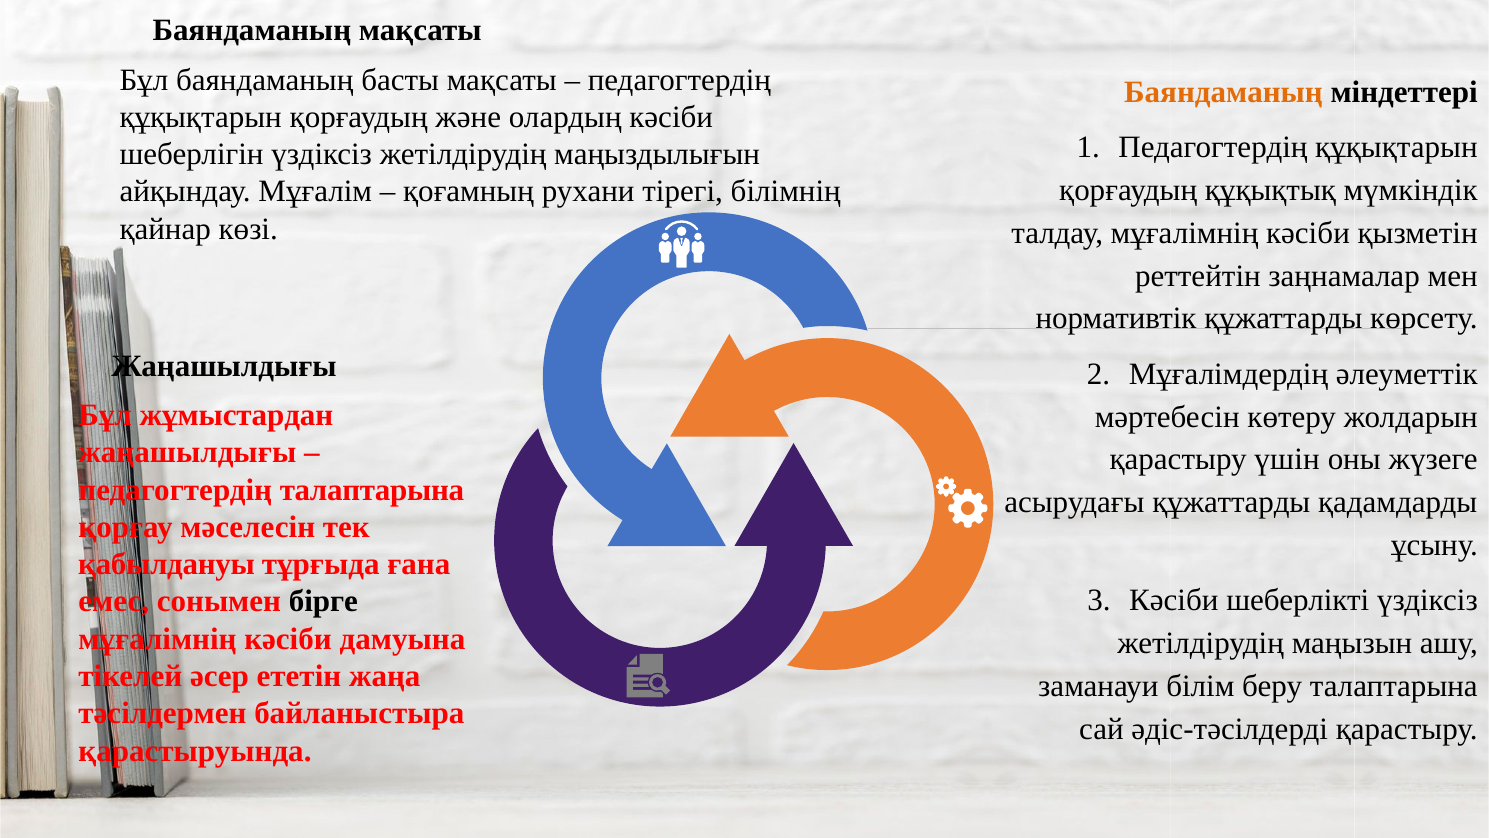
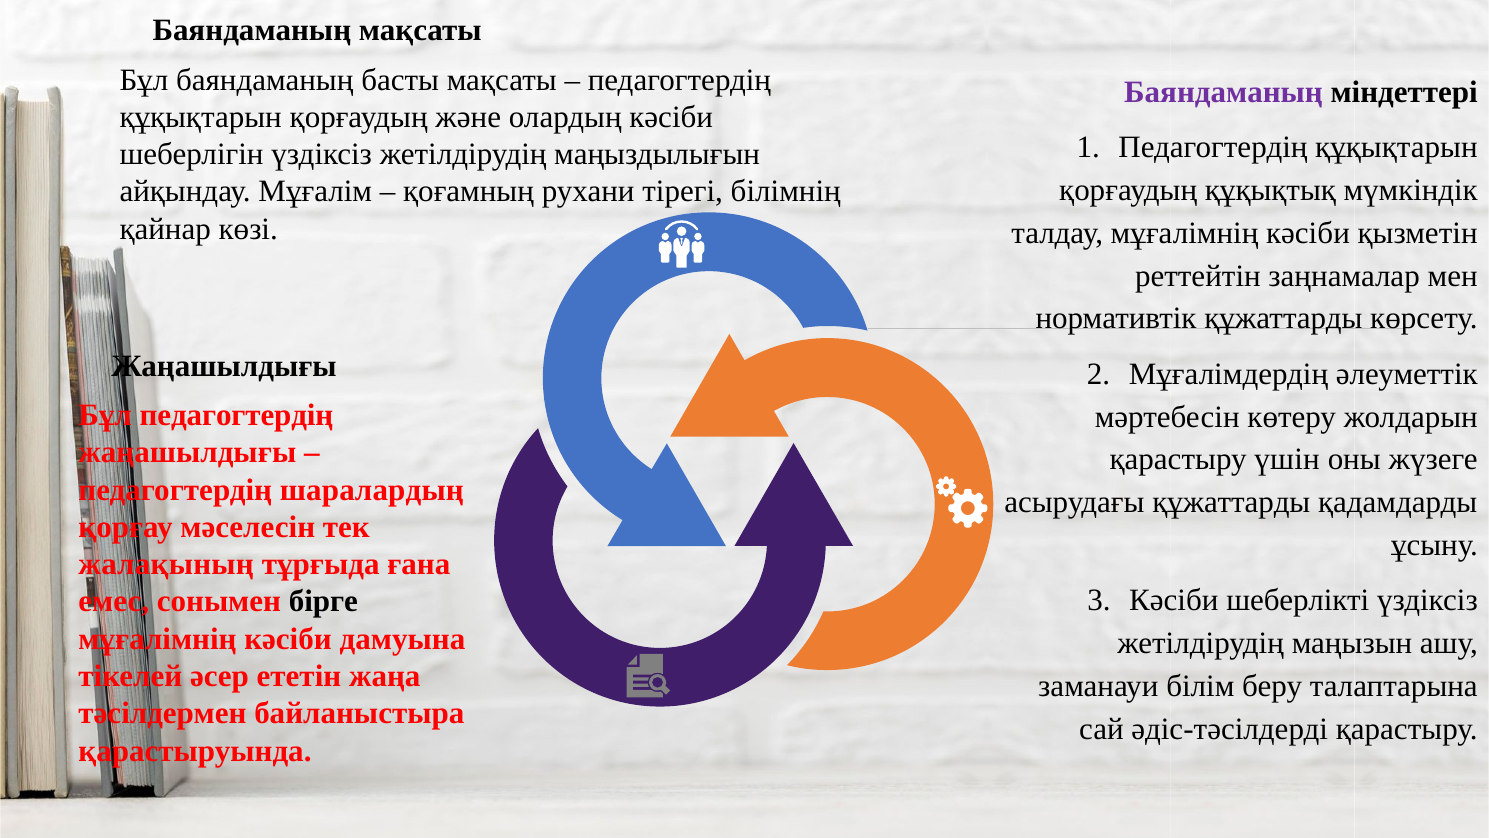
Баяндаманың colour: orange -> purple (1223, 92)
Бұл жұмыстардан: жұмыстардан -> педагогтердің (236, 415)
педагогтердің талаптарына: талаптарына -> шаралардың (372, 490)
қабылдануы: қабылдануы -> жалақының (166, 564)
